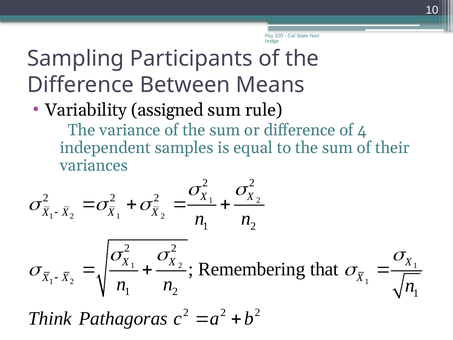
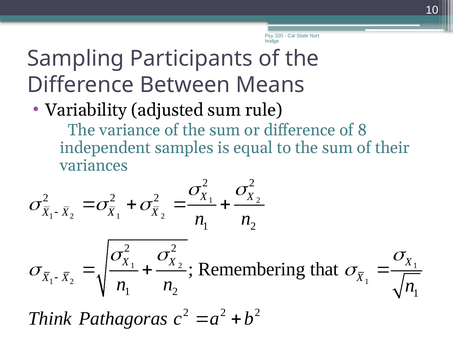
assigned: assigned -> adjusted (167, 110)
4: 4 -> 8 (362, 130)
